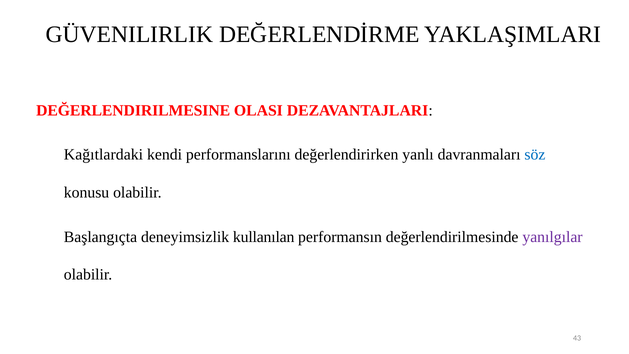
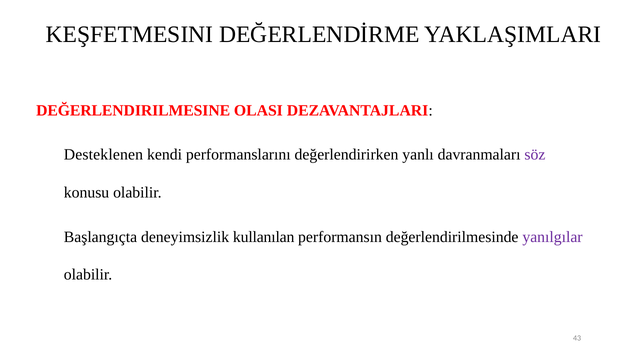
GÜVENILIRLIK: GÜVENILIRLIK -> KEŞFETMESINI (129, 34)
Kağıtlardaki: Kağıtlardaki -> Desteklenen (103, 155)
söz colour: blue -> purple (535, 155)
